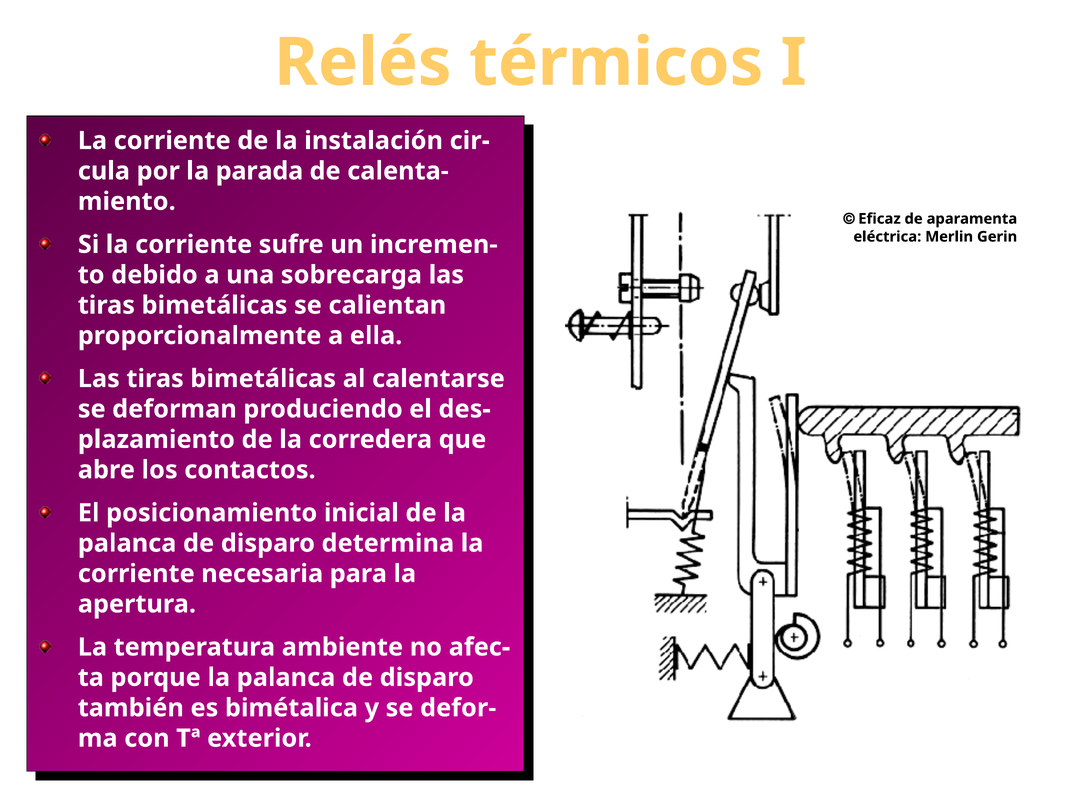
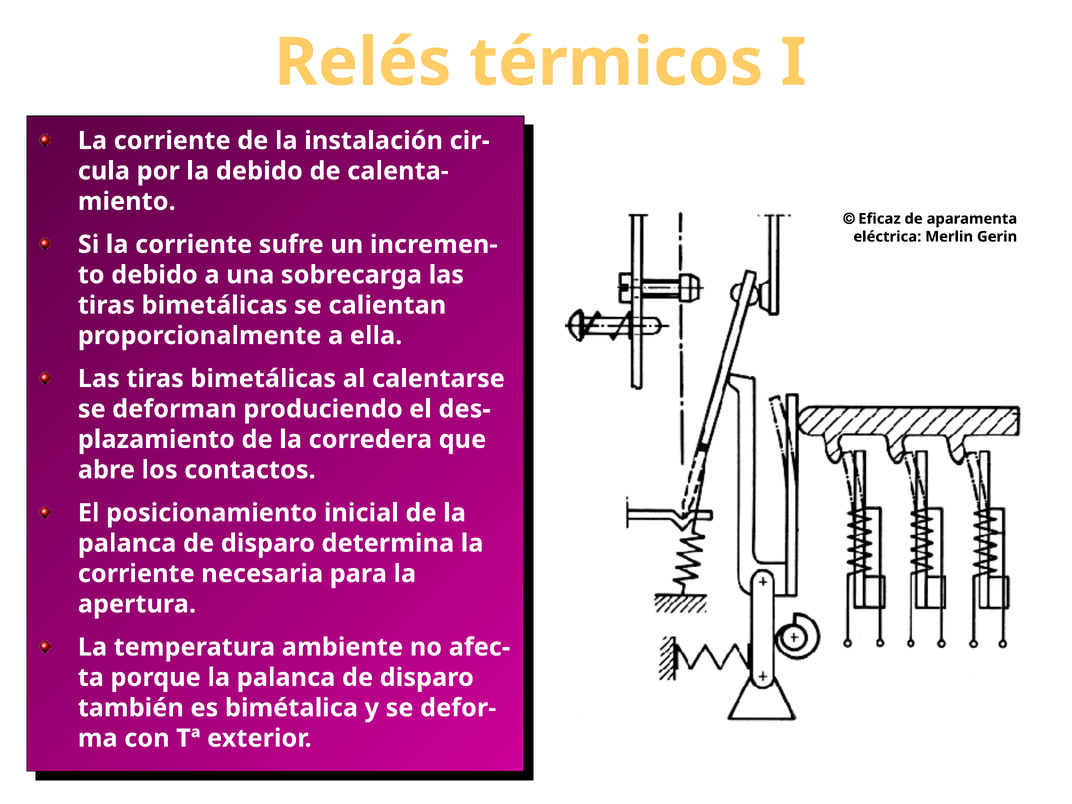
la parada: parada -> debido (259, 171)
